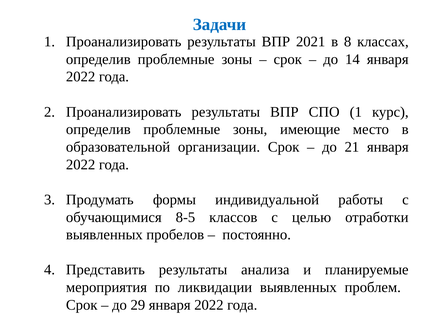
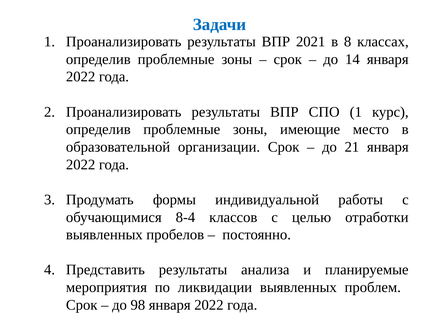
8-5: 8-5 -> 8-4 (185, 217)
29: 29 -> 98 (138, 305)
